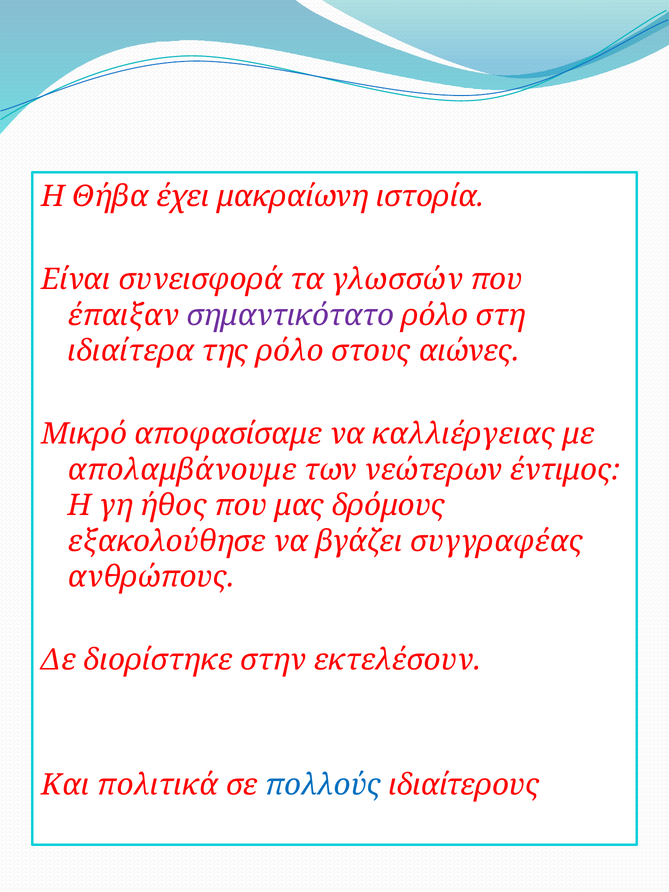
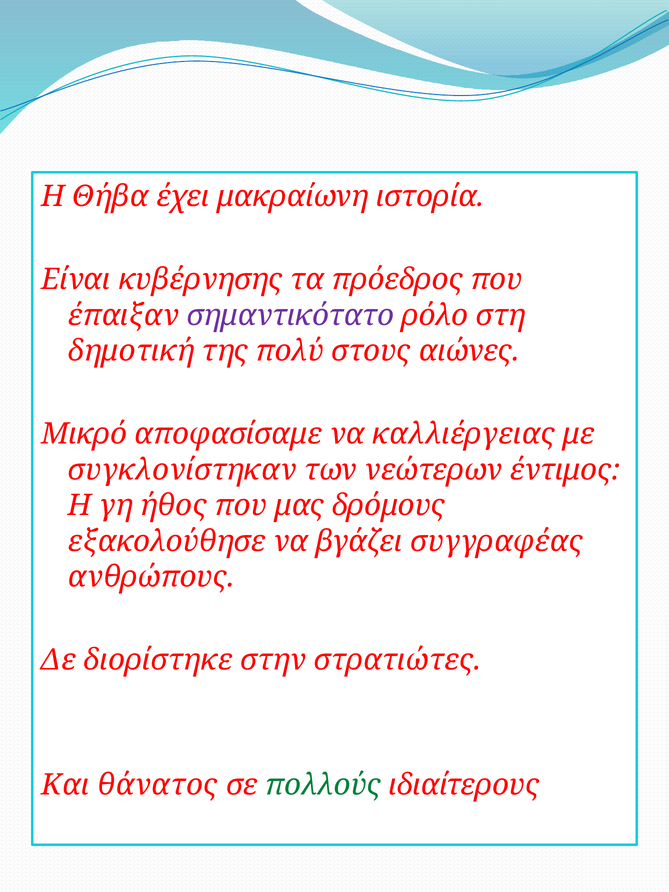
συνεισφορά: συνεισφορά -> κυβέρνησης (201, 280)
γλωσσών: γλωσσών -> πρόεδρος (397, 280)
ιδιαίτερα: ιδιαίτερα -> δημοτική (131, 351)
της ρόλο: ρόλο -> πολύ (290, 351)
απολαμβάνουμε: απολαμβάνουμε -> συγκλονίστηκαν (182, 470)
εκτελέσουν: εκτελέσουν -> στρατιώτες (397, 660)
πολιτικά: πολιτικά -> θάνατος (158, 785)
πολλούς colour: blue -> green (323, 785)
